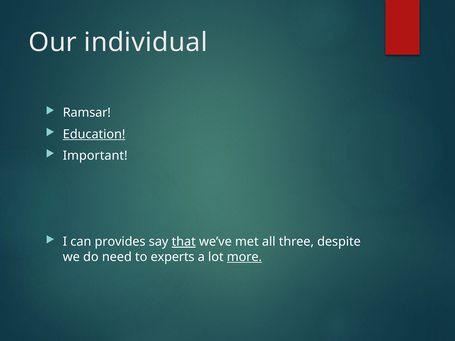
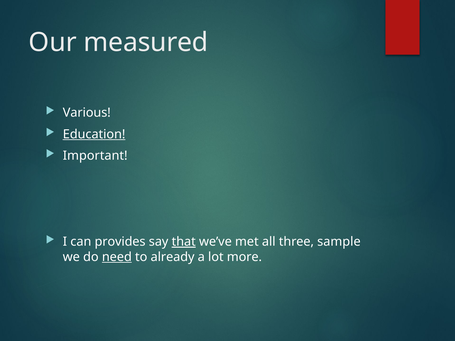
individual: individual -> measured (146, 43)
Ramsar: Ramsar -> Various (87, 113)
despite: despite -> sample (339, 242)
need underline: none -> present (117, 257)
experts: experts -> already (173, 257)
more underline: present -> none (244, 257)
